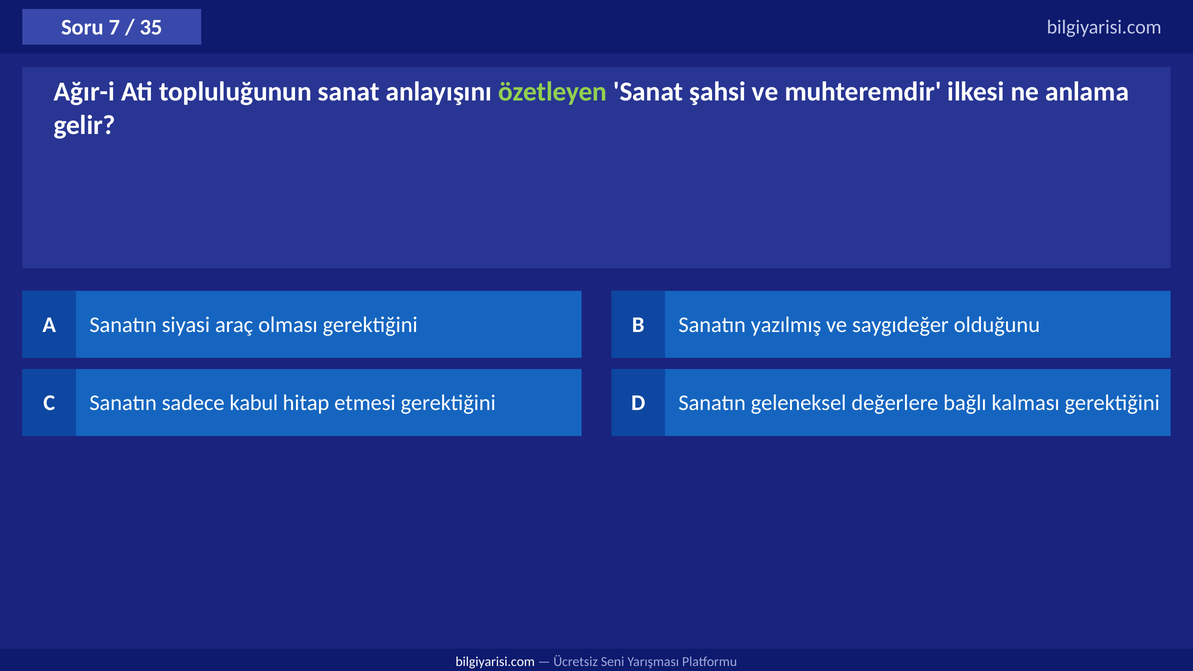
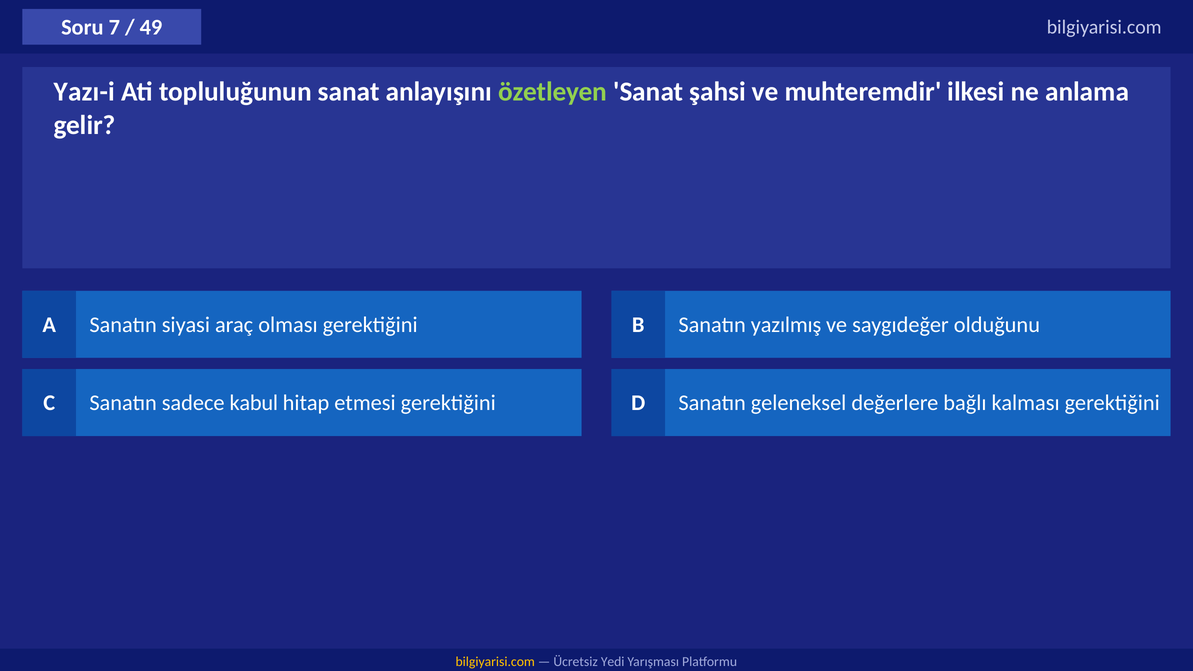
35: 35 -> 49 (151, 27)
Ağır-i: Ağır-i -> Yazı-i (84, 92)
bilgiyarisi.com colour: white -> yellow (495, 662)
Seni: Seni -> Yedi (613, 662)
